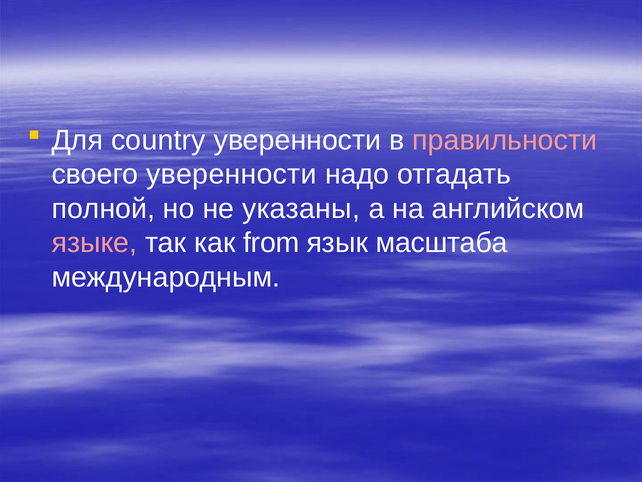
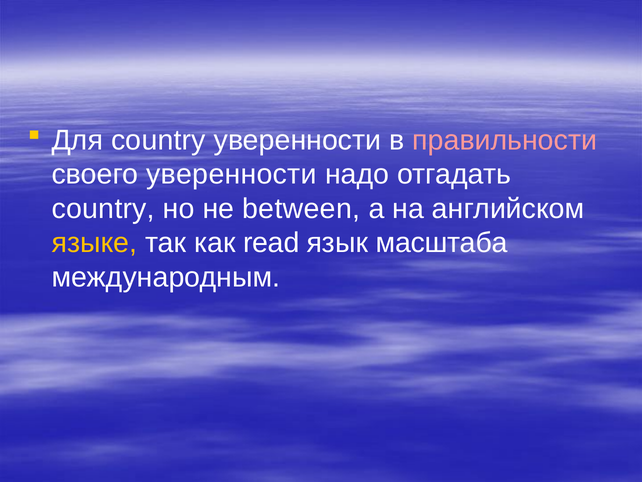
полной: полной -> country (103, 209)
указаны: указаны -> between (301, 209)
языке colour: pink -> yellow (94, 243)
from: from -> read (271, 243)
